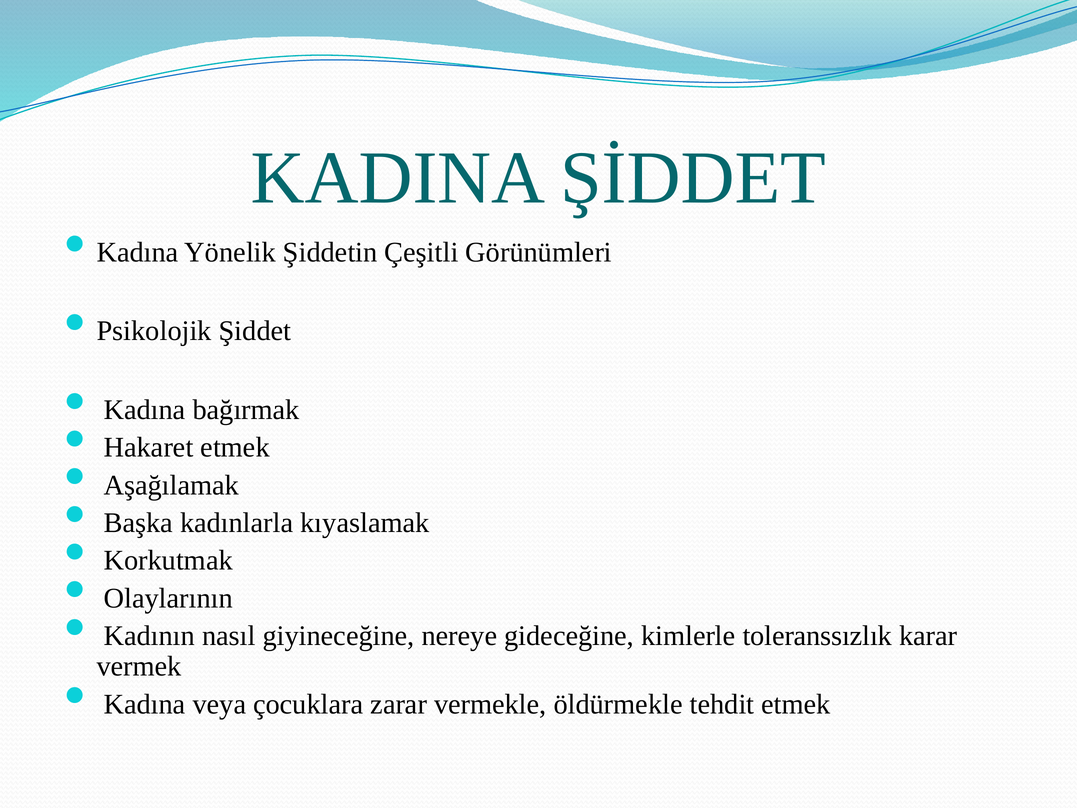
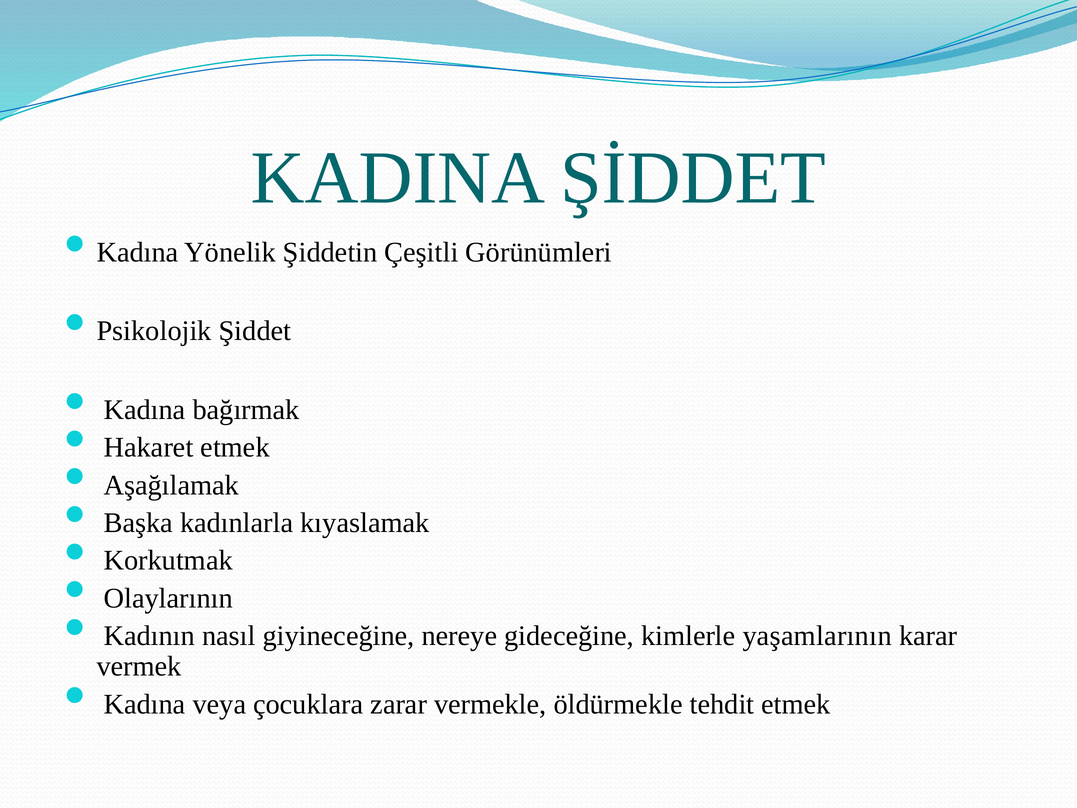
toleranssızlık: toleranssızlık -> yaşamlarının (817, 636)
